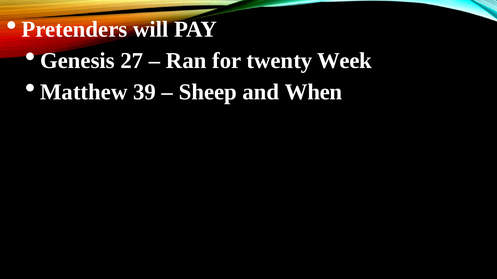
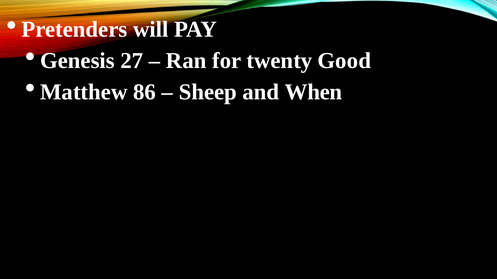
Week: Week -> Good (344, 61)
39: 39 -> 86 (145, 92)
